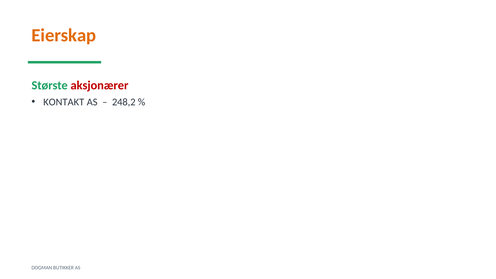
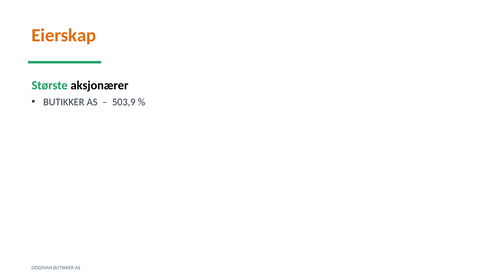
aksjonærer colour: red -> black (99, 85)
KONTAKT: KONTAKT -> BUTIKKER (64, 102)
248,2: 248,2 -> 503,9 (124, 102)
